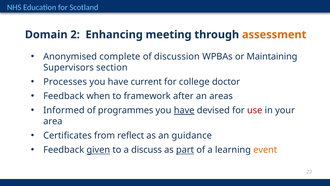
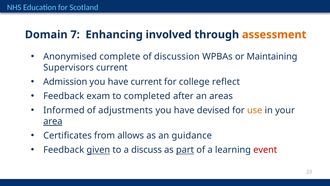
2: 2 -> 7 (75, 35)
meeting: meeting -> involved (169, 35)
Supervisors section: section -> current (112, 68)
Processes: Processes -> Admission (65, 82)
doctor: doctor -> reflect (226, 82)
when: when -> exam (98, 96)
framework: framework -> completed (147, 96)
programmes: programmes -> adjustments (126, 110)
have underline: present -> none (184, 110)
use colour: red -> orange (255, 110)
area underline: none -> present (53, 121)
reflect: reflect -> allows (131, 135)
event colour: orange -> red (265, 150)
